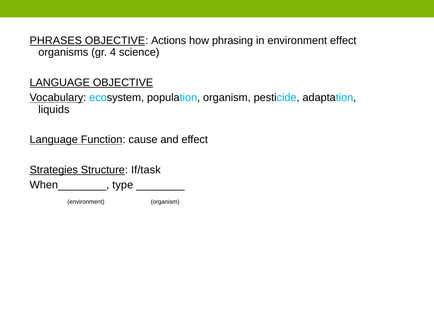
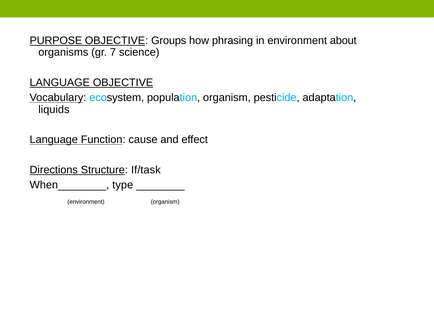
PHRASES: PHRASES -> PURPOSE (56, 41)
Actions: Actions -> Groups (169, 41)
environment effect: effect -> about (343, 41)
4: 4 -> 7 (113, 52)
Strategies: Strategies -> Directions (54, 170)
